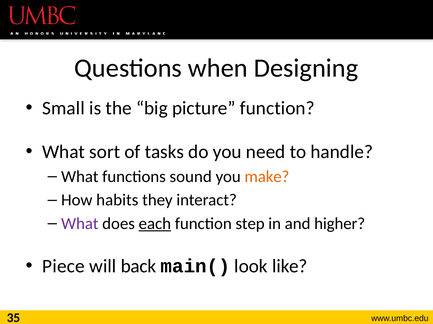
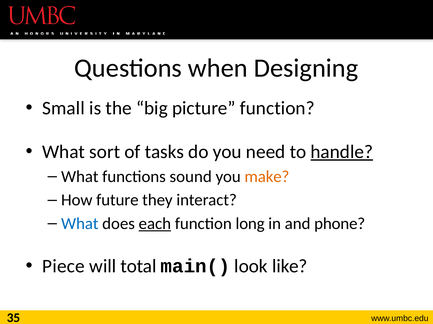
handle underline: none -> present (342, 152)
habits: habits -> future (117, 201)
What colour: purple -> blue (80, 224)
step: step -> long (250, 224)
higher: higher -> phone (340, 224)
back: back -> total (138, 267)
